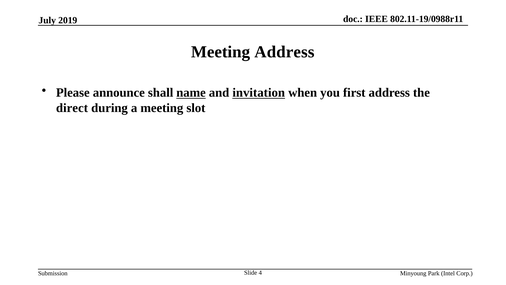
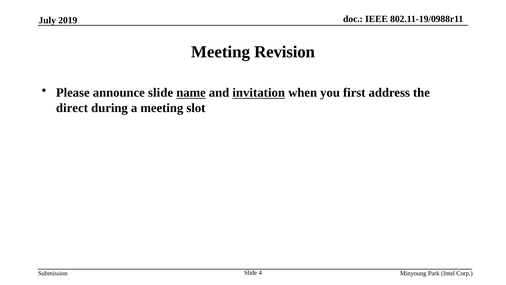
Meeting Address: Address -> Revision (285, 52)
announce shall: shall -> slide (161, 93)
